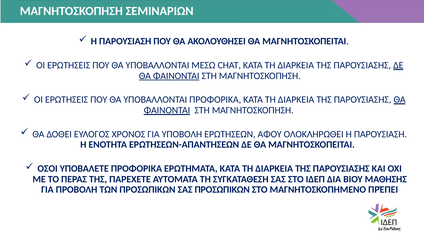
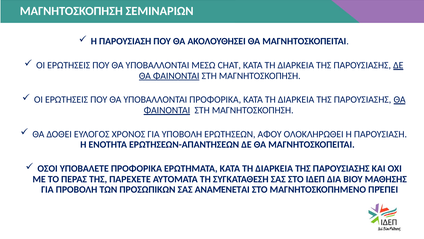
ΣΑΣ ΠΡΟΣΩΠΙΚΩΝ: ΠΡΟΣΩΠΙΚΩΝ -> ΑΝΑΜΈΝΕΤΑΙ (222, 189)
